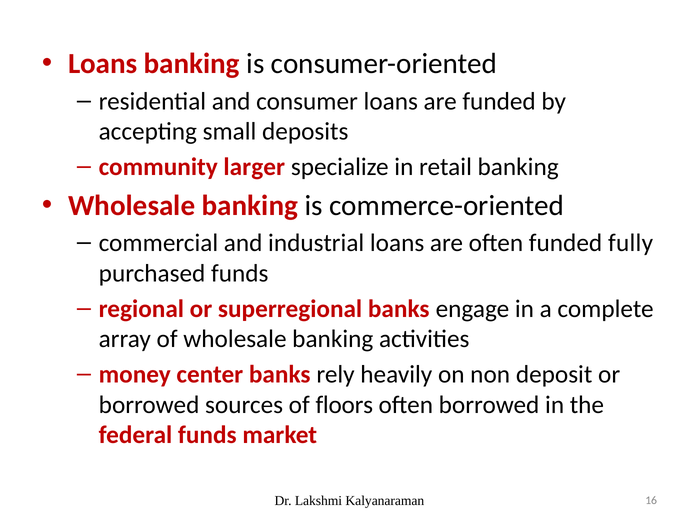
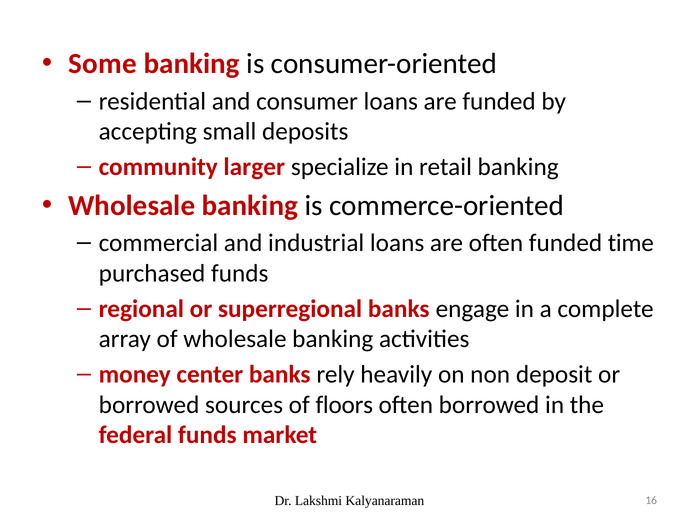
Loans: Loans -> Some (102, 64)
fully: fully -> time (631, 243)
